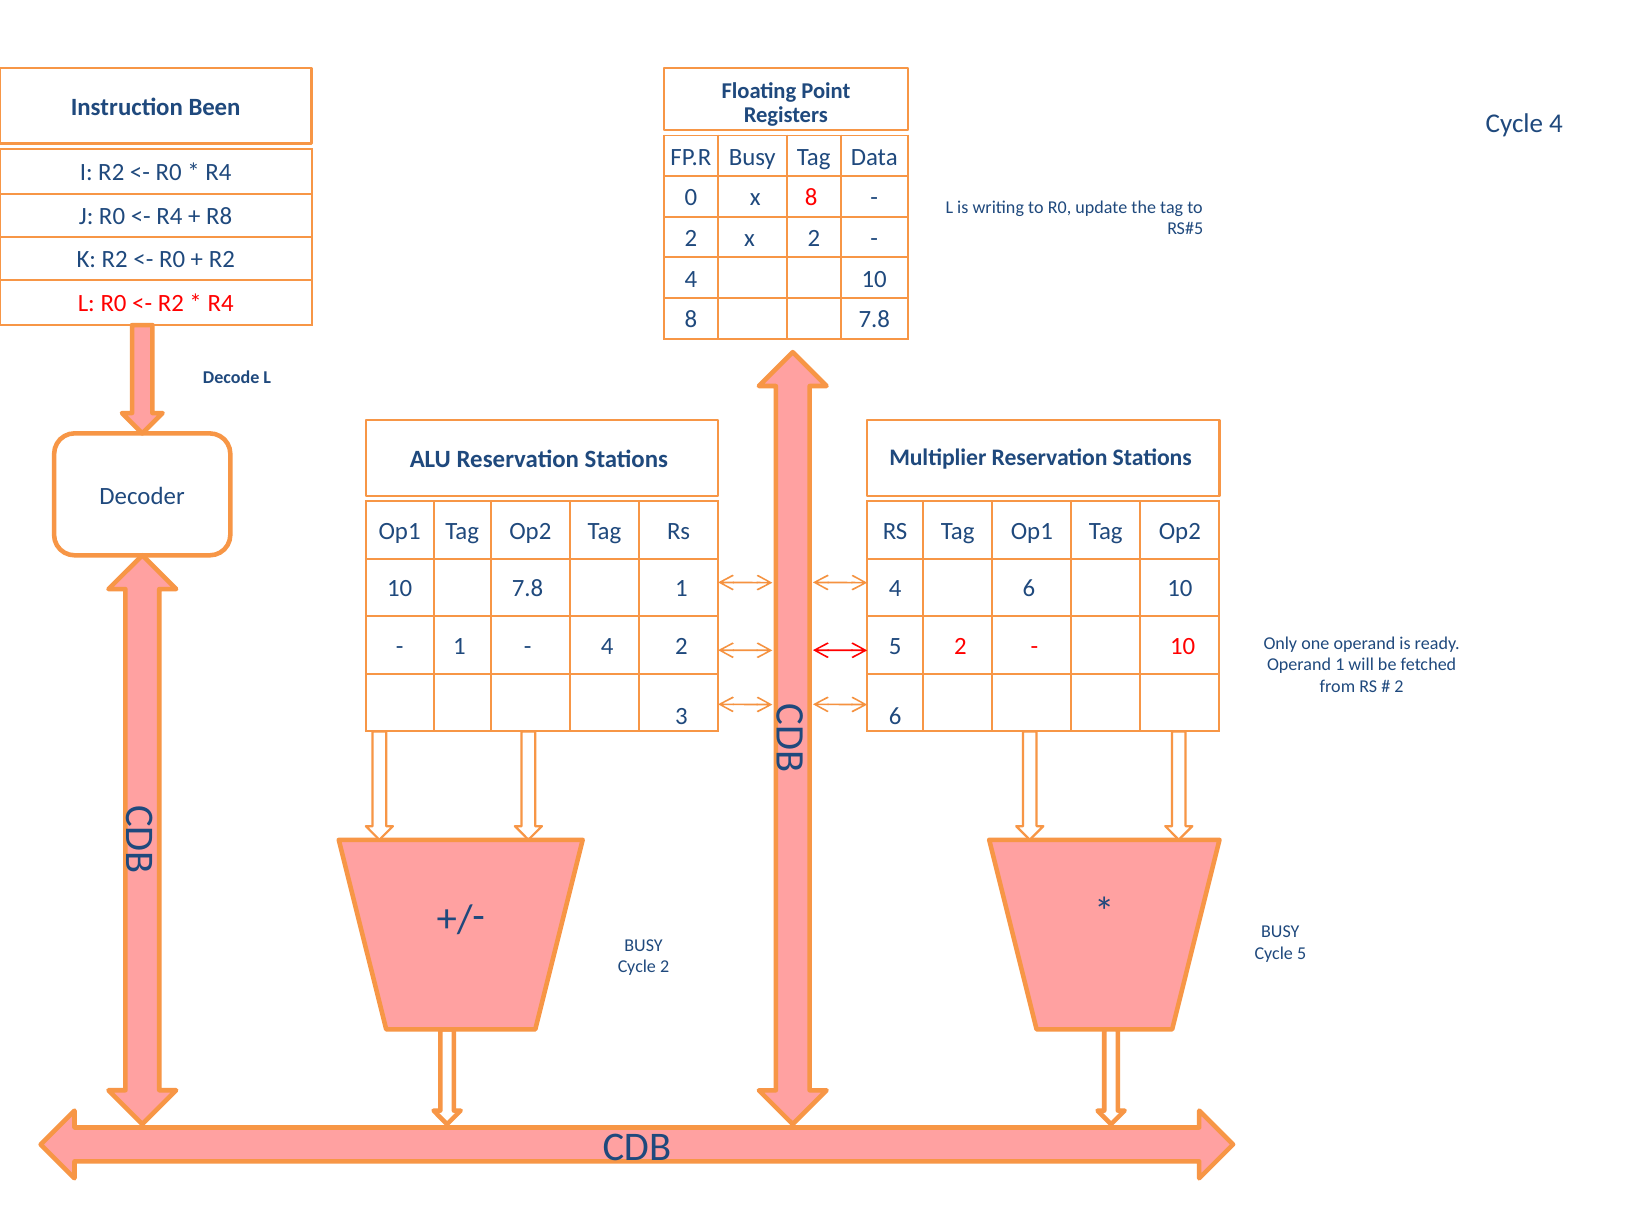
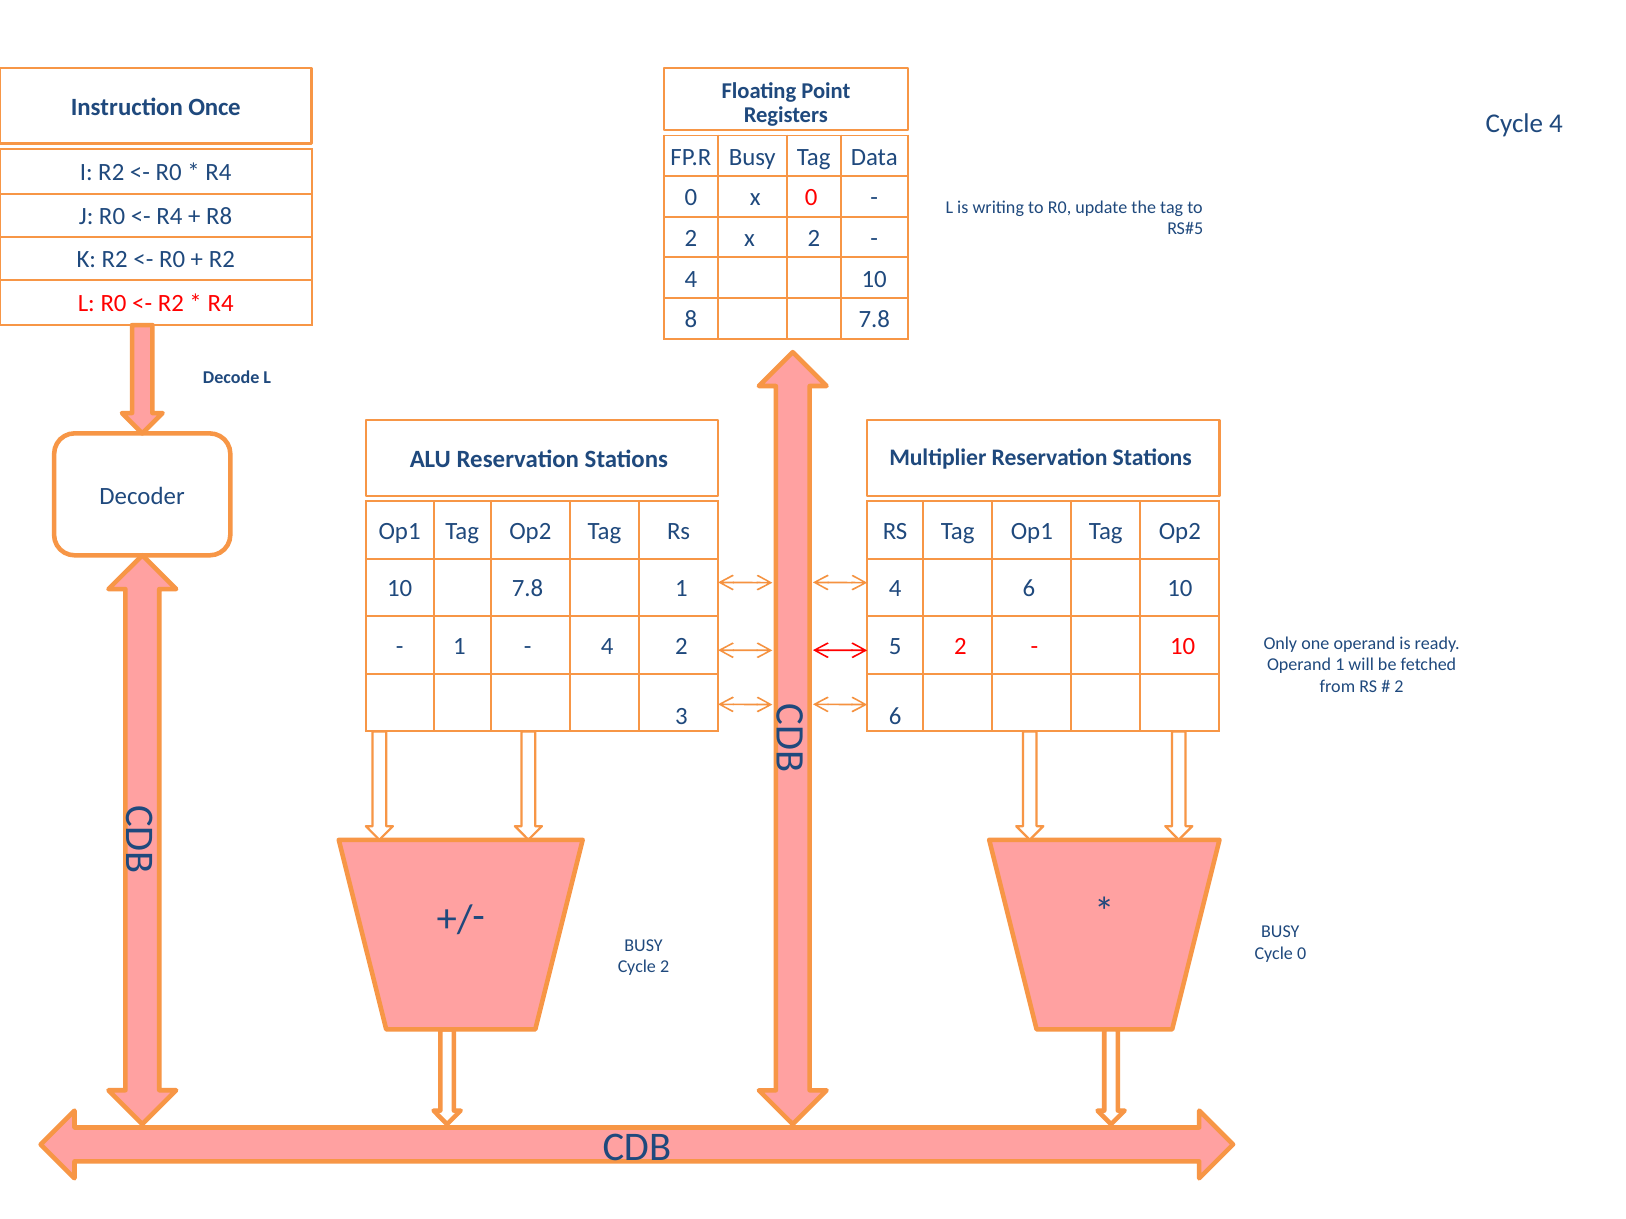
Been: Been -> Once (215, 107)
x 8: 8 -> 0 (811, 198)
Cycle 5: 5 -> 0 (1302, 954)
